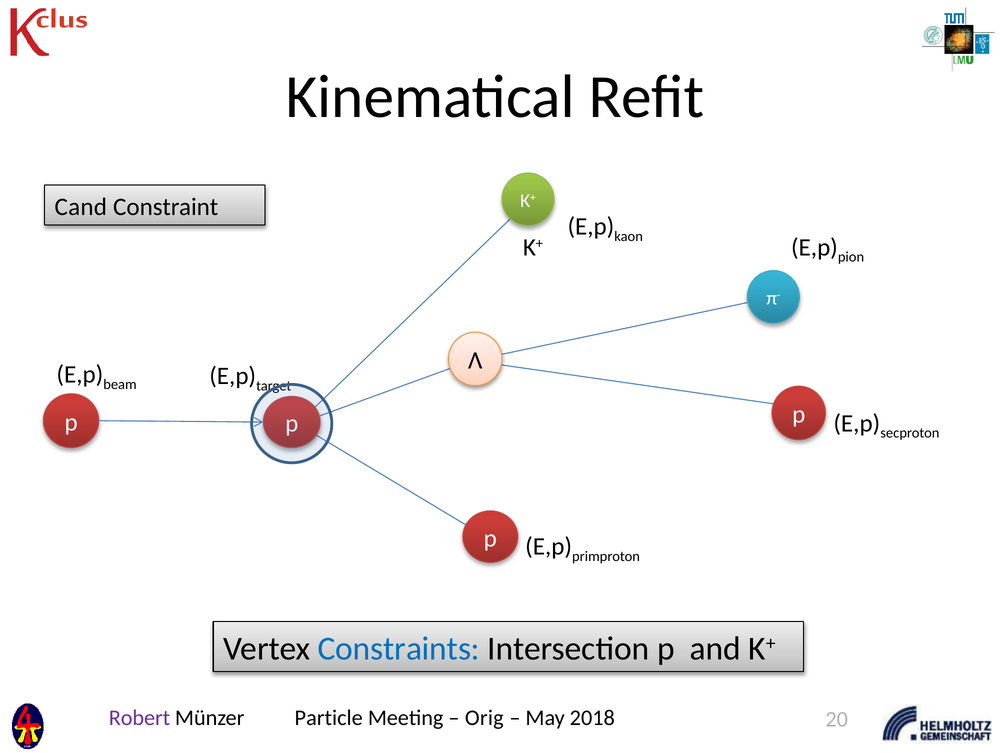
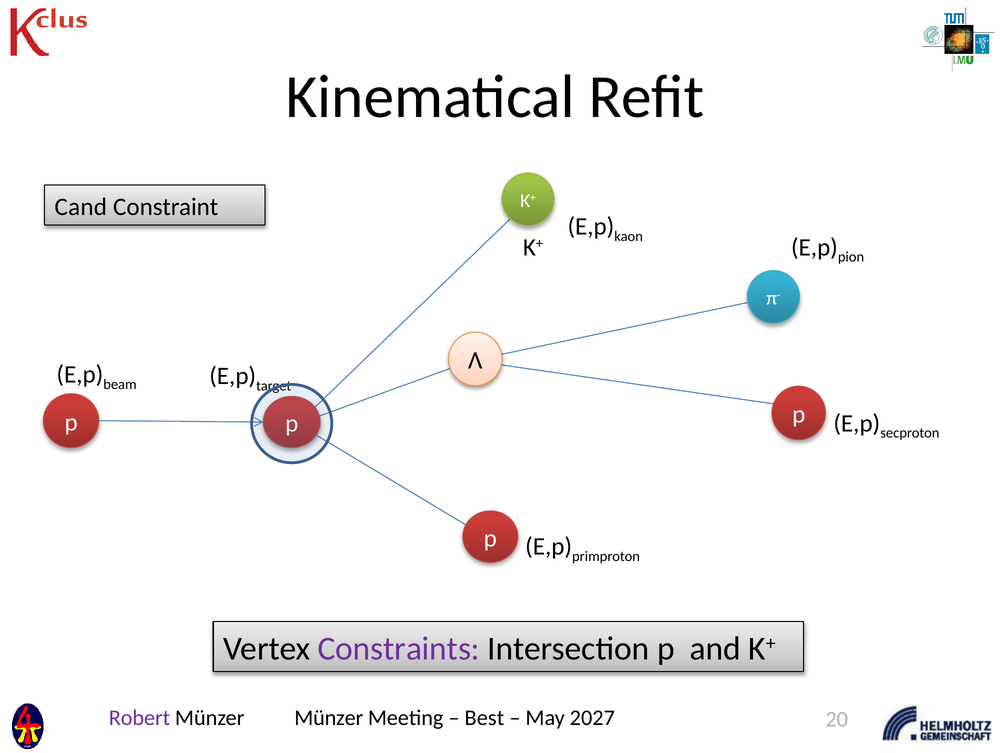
Constraints colour: blue -> purple (399, 649)
Münzer Particle: Particle -> Münzer (329, 718)
Orig: Orig -> Best (484, 718)
2018: 2018 -> 2027 (592, 718)
